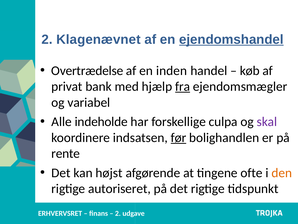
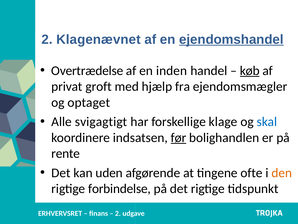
køb underline: none -> present (250, 70)
bank: bank -> groft (99, 86)
fra underline: present -> none (183, 86)
variabel: variabel -> optaget (89, 102)
indeholde: indeholde -> svigagtigt (101, 121)
culpa: culpa -> klage (223, 121)
skal colour: purple -> blue (267, 121)
højst: højst -> uden (109, 172)
autoriseret: autoriseret -> forbindelse (119, 188)
